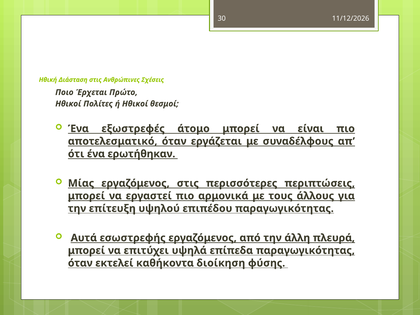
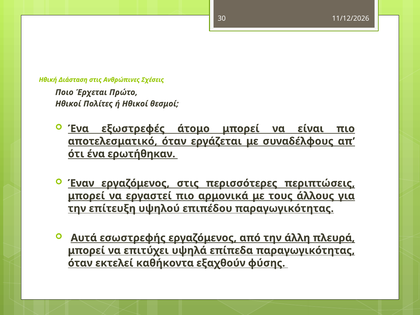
Μίας: Μίας -> Έναν (81, 183)
διοίκηση: διοίκηση -> εξαχθούν (221, 263)
